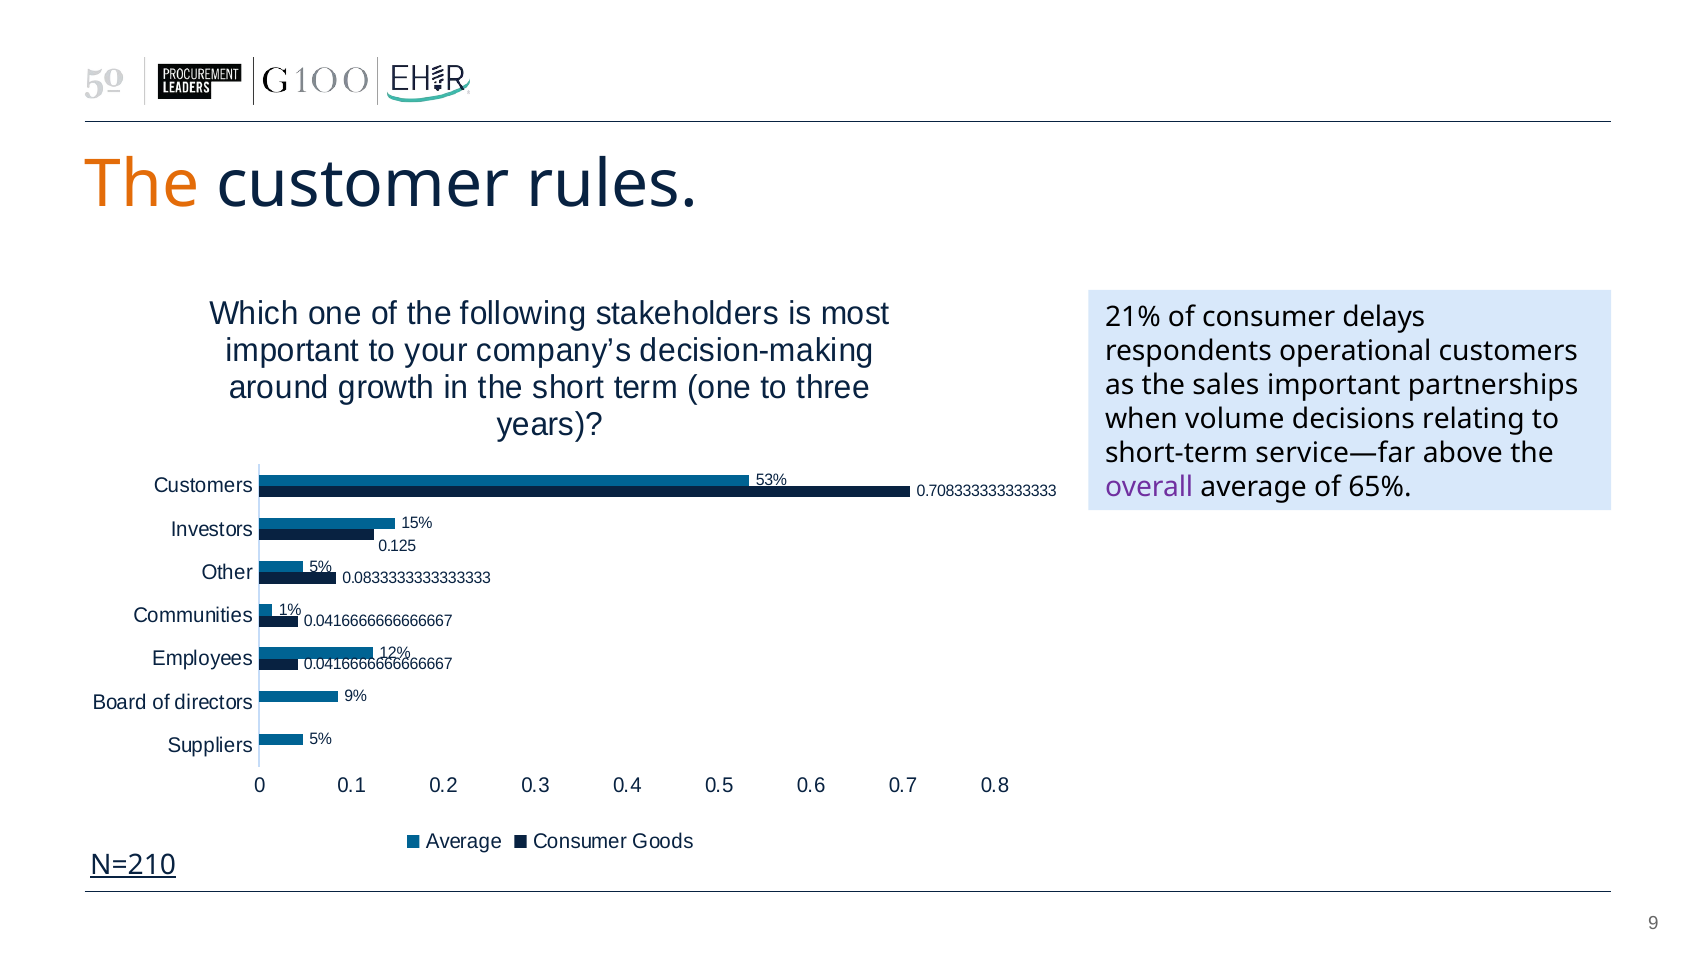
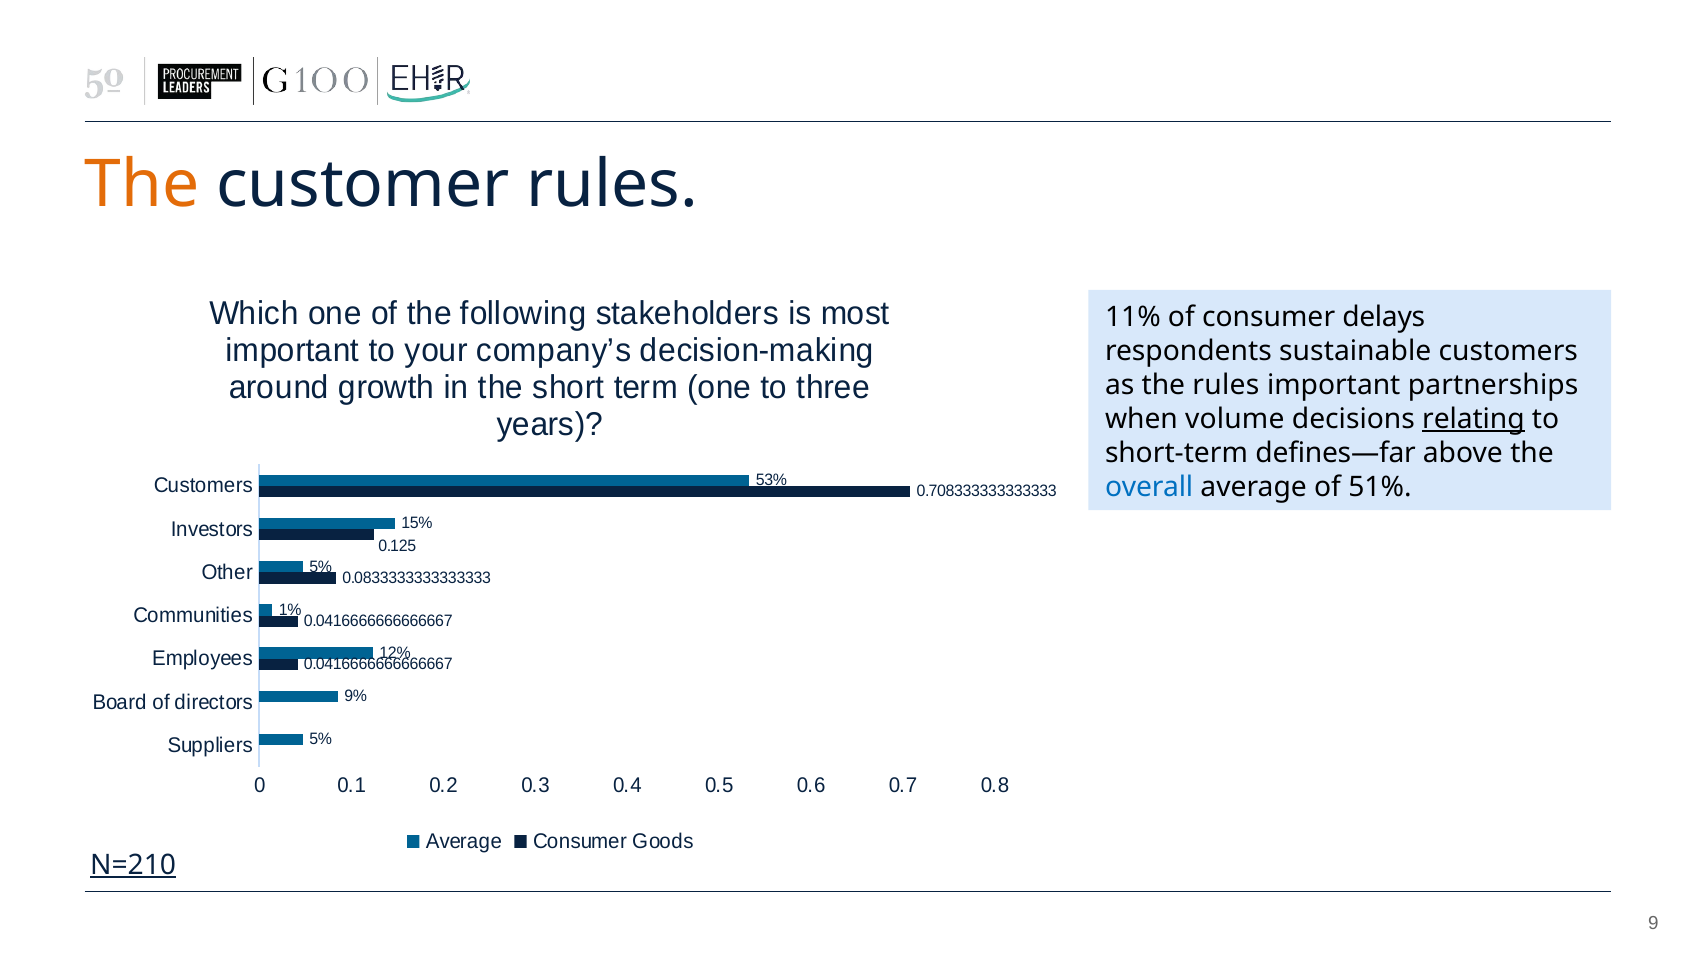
21%: 21% -> 11% (1133, 317)
operational: operational -> sustainable (1355, 351)
the sales: sales -> rules (1226, 385)
relating underline: none -> present (1473, 419)
service—far: service—far -> defines—far (1336, 453)
overall colour: purple -> blue (1149, 487)
65%: 65% -> 51% (1380, 487)
